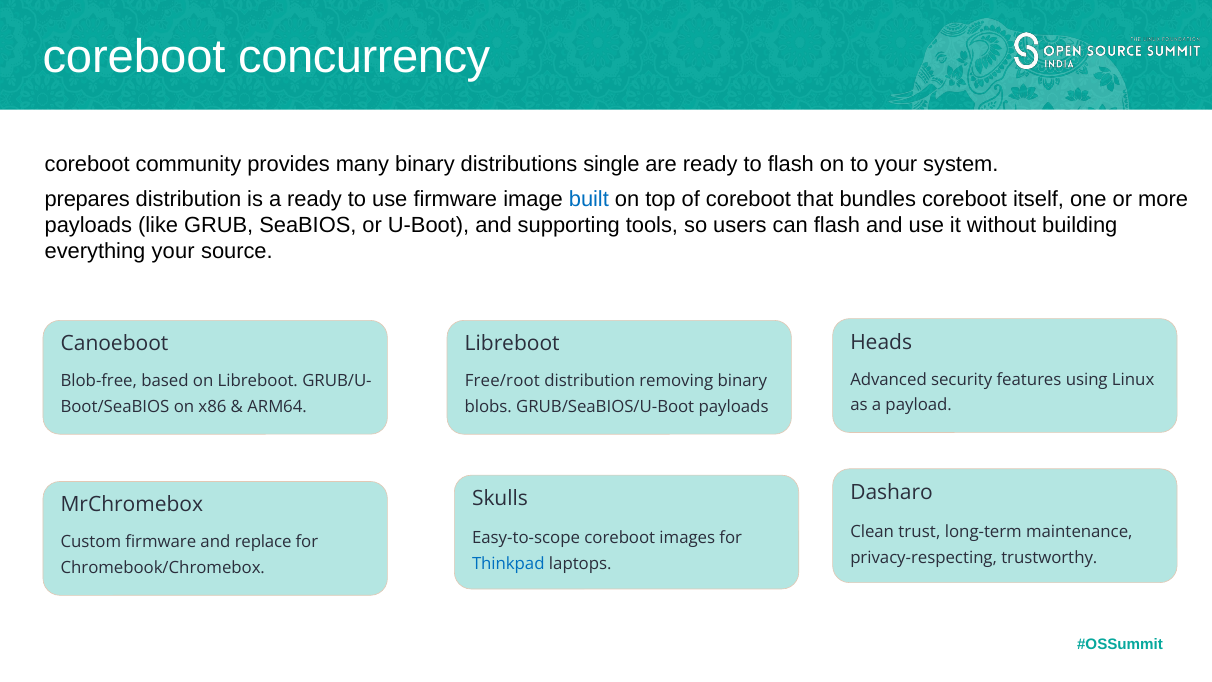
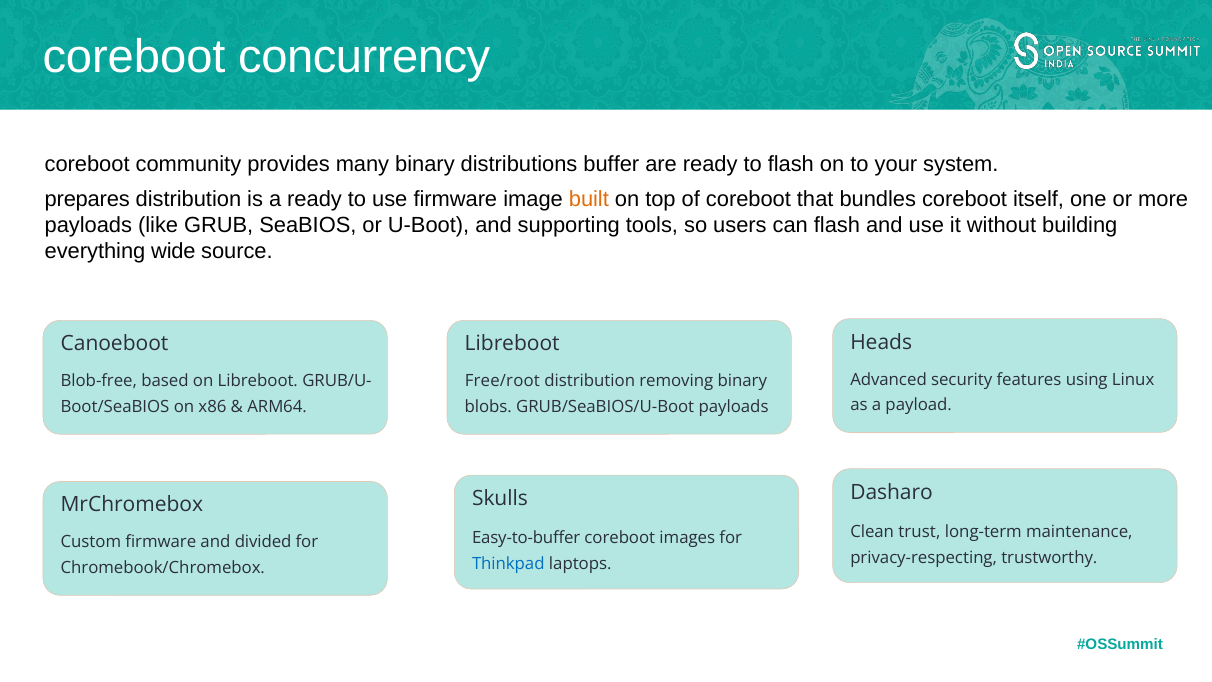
single: single -> buffer (611, 164)
built colour: blue -> orange (589, 199)
everything your: your -> wide (173, 252)
Easy-to-scope: Easy-to-scope -> Easy-to-buffer (526, 538)
replace: replace -> divided (263, 542)
